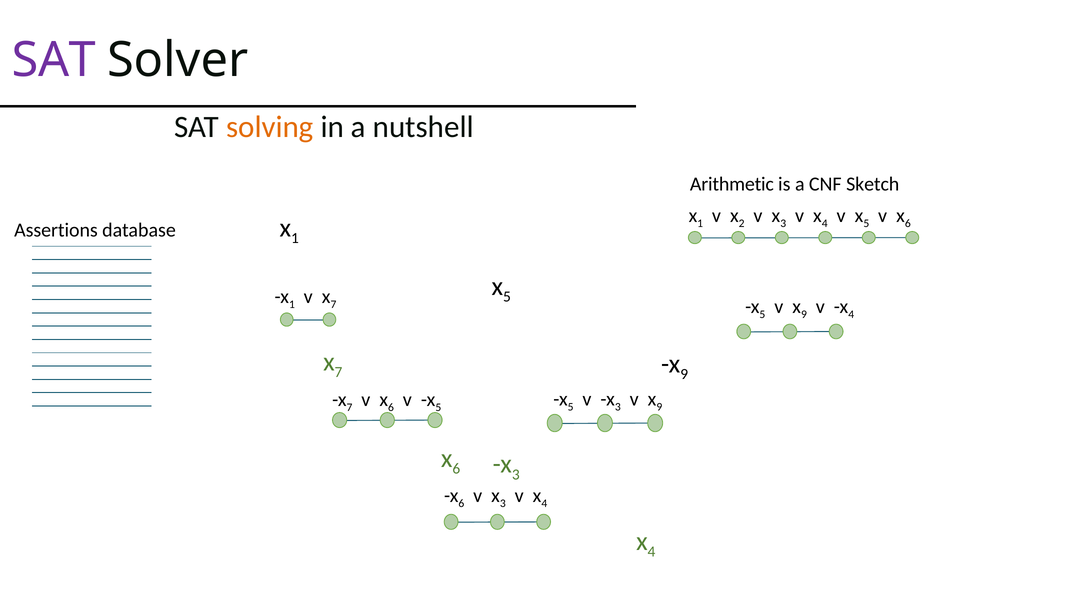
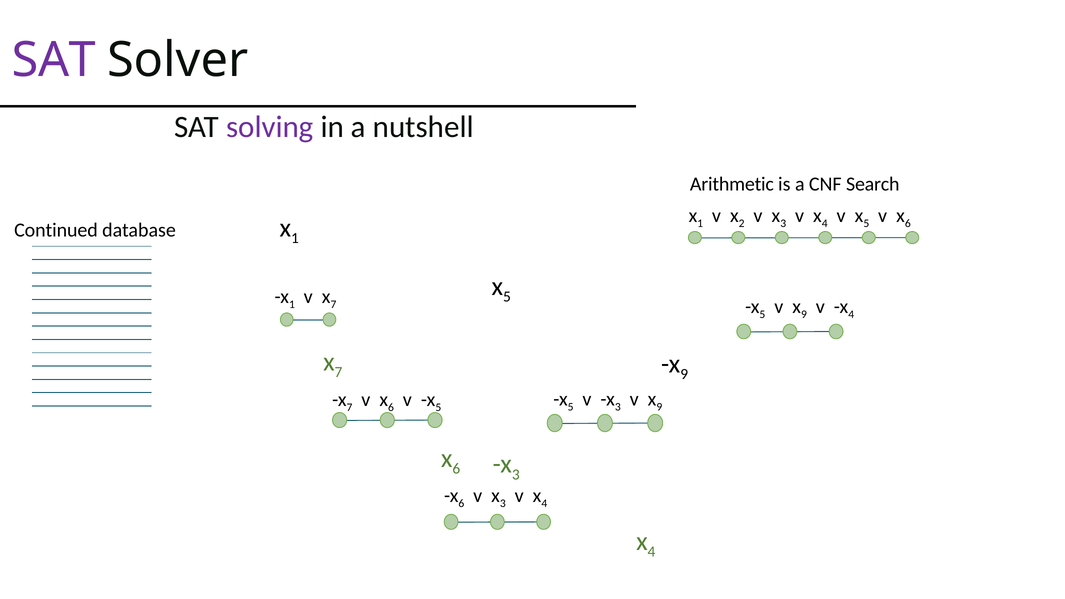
solving colour: orange -> purple (270, 127)
Sketch: Sketch -> Search (873, 184)
Assertions: Assertions -> Continued (56, 230)
